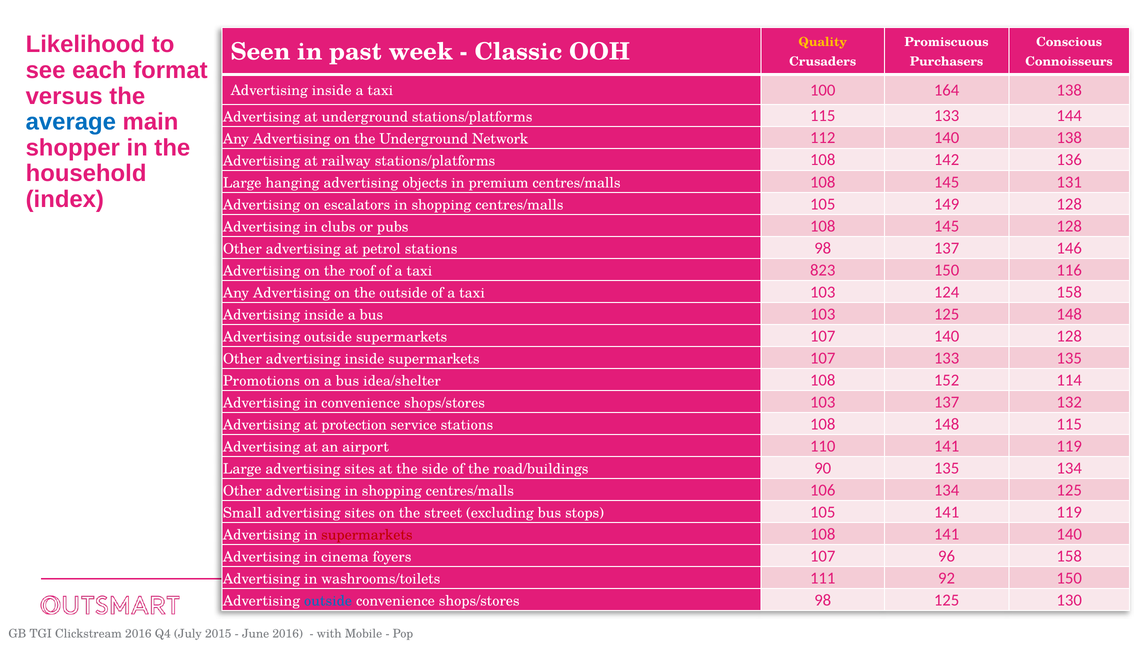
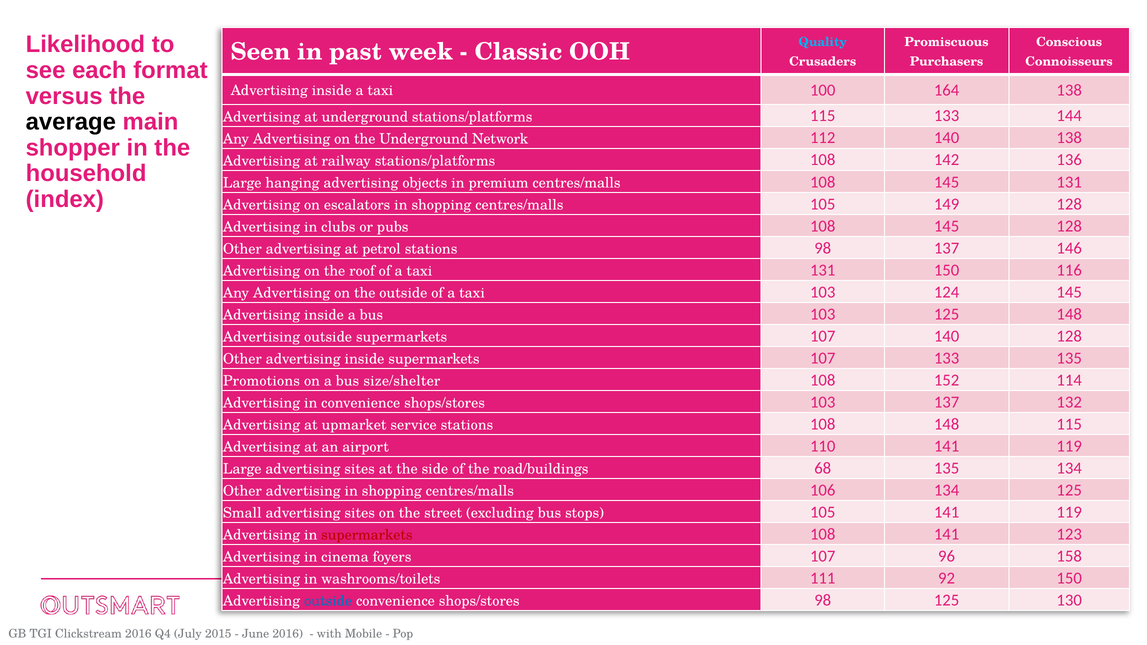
Quality colour: yellow -> light blue (823, 42)
average colour: blue -> black (71, 122)
taxi 823: 823 -> 131 (823, 270)
124 158: 158 -> 145 (1069, 292)
idea/shelter: idea/shelter -> size/shelter (402, 381)
protection: protection -> upmarket (354, 425)
90: 90 -> 68 (823, 468)
141 140: 140 -> 123 (1069, 534)
